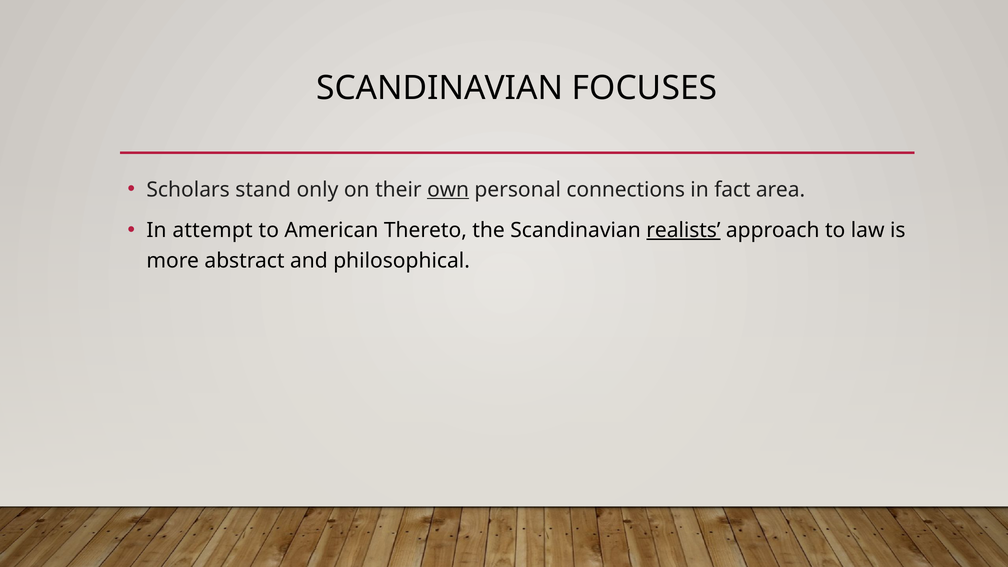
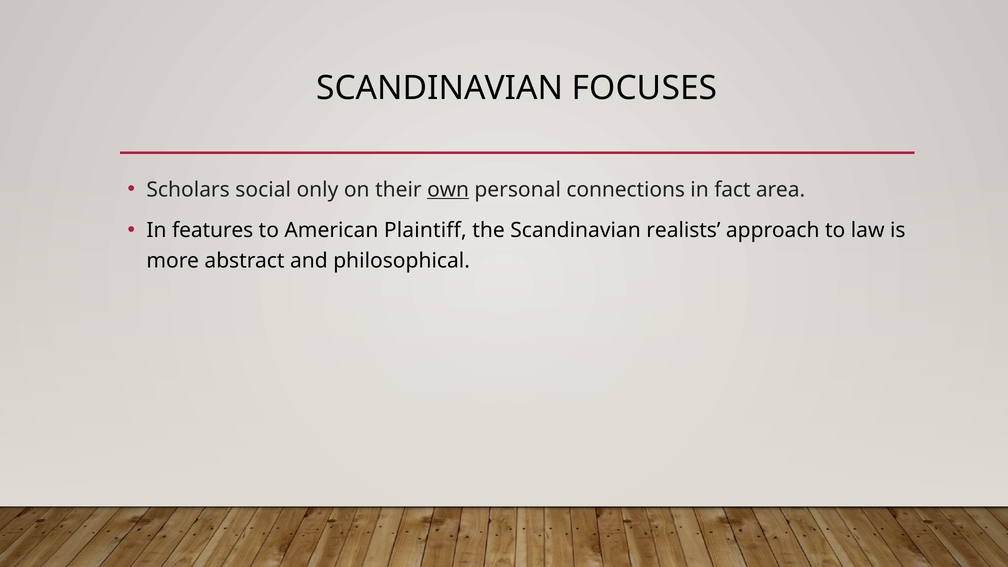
stand: stand -> social (263, 190)
attempt: attempt -> features (213, 230)
Thereto: Thereto -> Plaintiff (425, 230)
realists underline: present -> none (683, 230)
